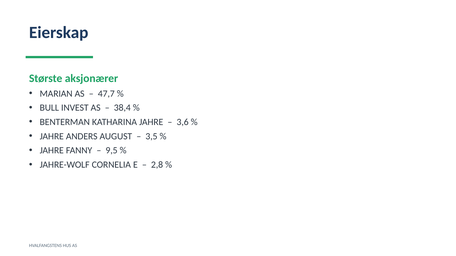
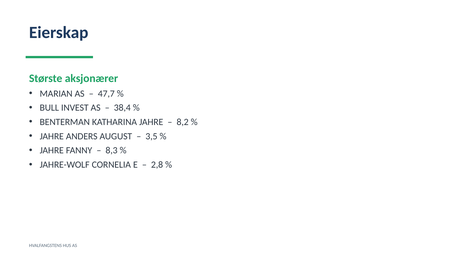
3,6: 3,6 -> 8,2 (183, 122)
9,5: 9,5 -> 8,3 (112, 151)
